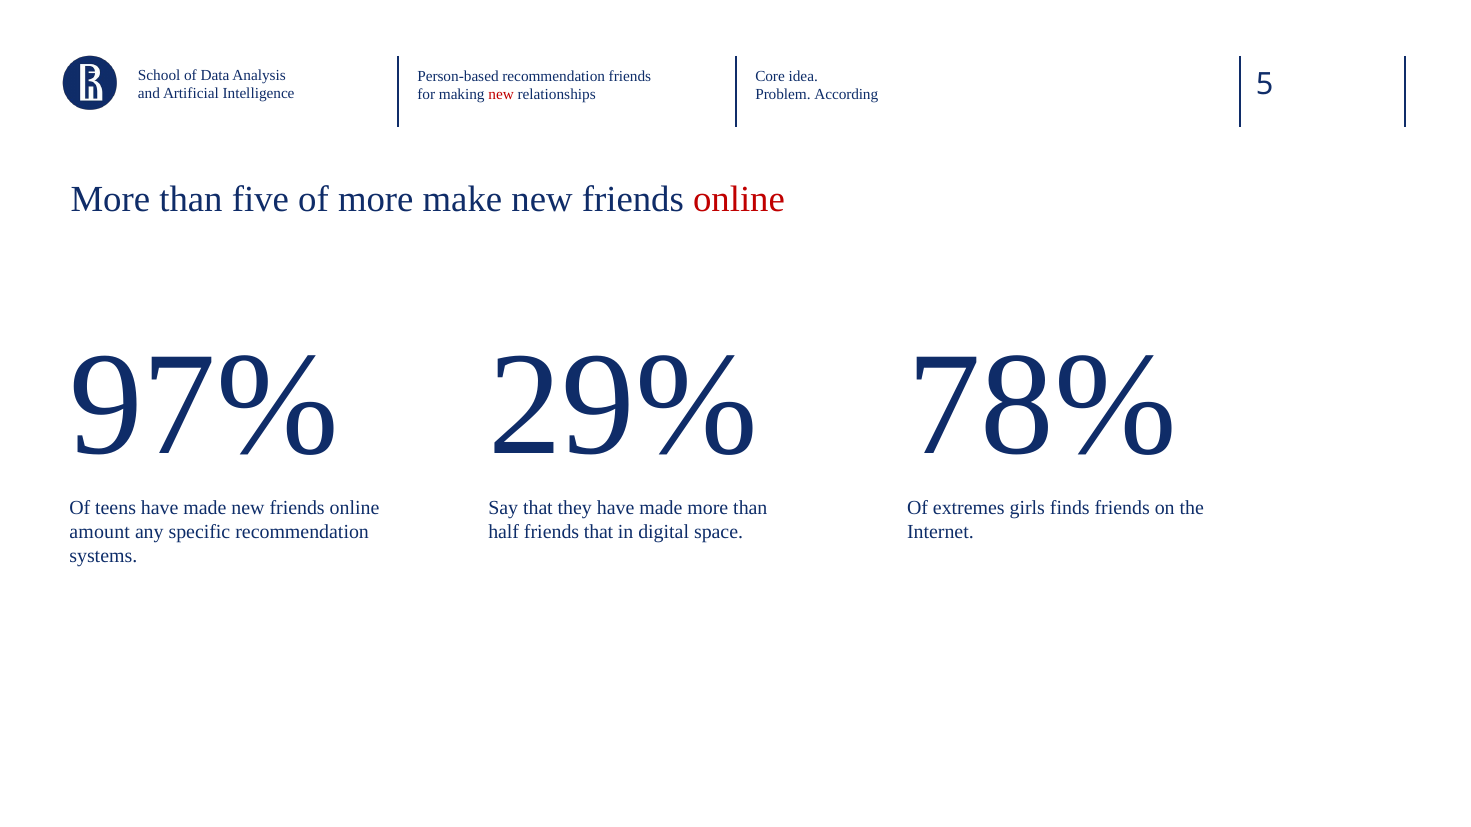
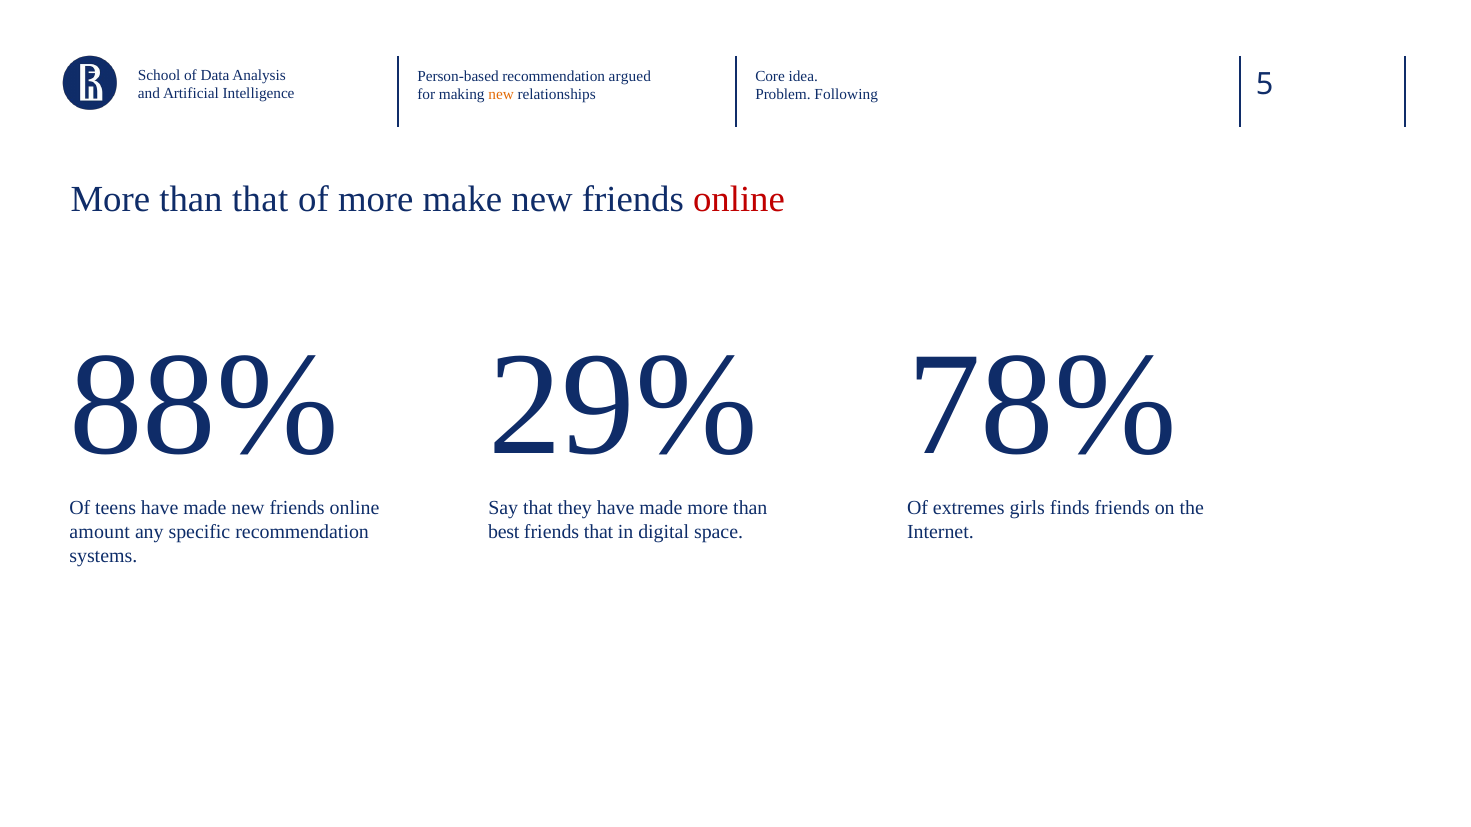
recommendation friends: friends -> argued (630, 76)
new colour: red -> orange (501, 95)
According: According -> Following (846, 95)
than five: five -> that (260, 199)
97%: 97% -> 88% (204, 406)
half: half -> best (504, 532)
